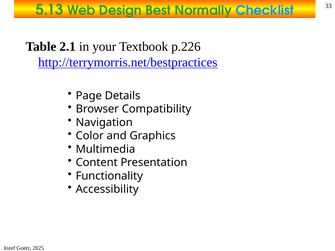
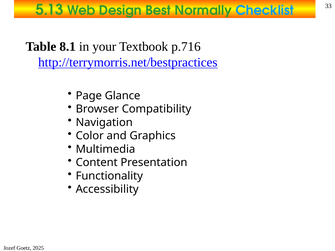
2.1: 2.1 -> 8.1 (68, 47)
p.226: p.226 -> p.716 (186, 47)
Details: Details -> Glance (123, 96)
